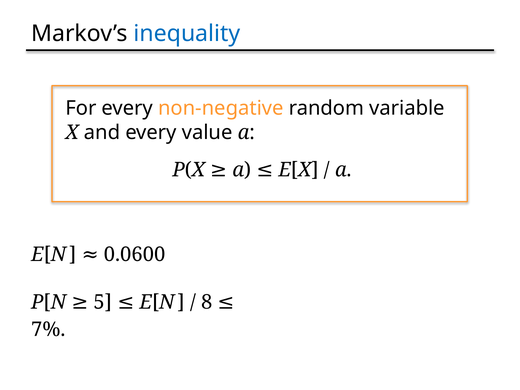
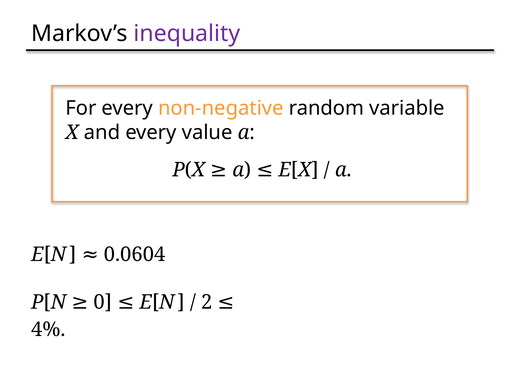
inequality colour: blue -> purple (187, 34)
0.0600: 0.0600 -> 0.0604 (135, 254)
8: 8 -> 2 (207, 302)
5: 5 -> 0 (103, 302)
7%: 7% -> 4% (48, 330)
